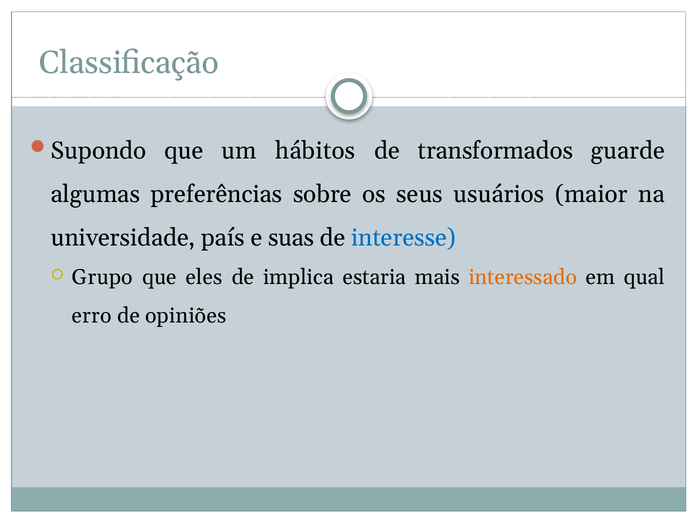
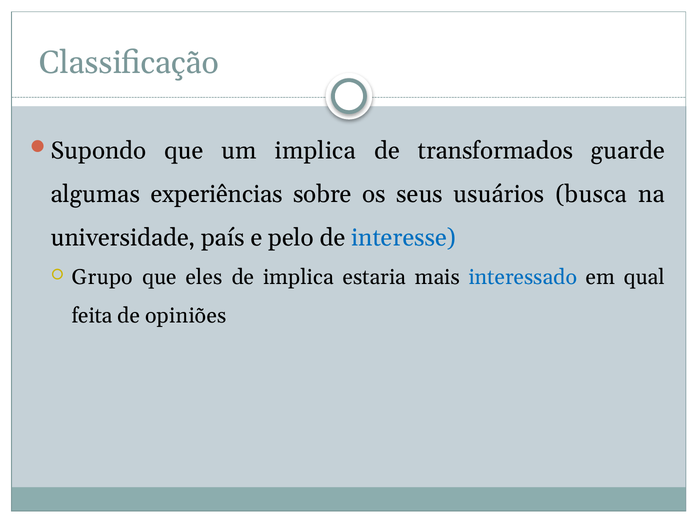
um hábitos: hábitos -> implica (315, 151)
preferências: preferências -> experiências (217, 194)
maior: maior -> busca (591, 194)
suas: suas -> pelo (291, 238)
interessado colour: orange -> blue (523, 278)
erro: erro -> feita (92, 316)
